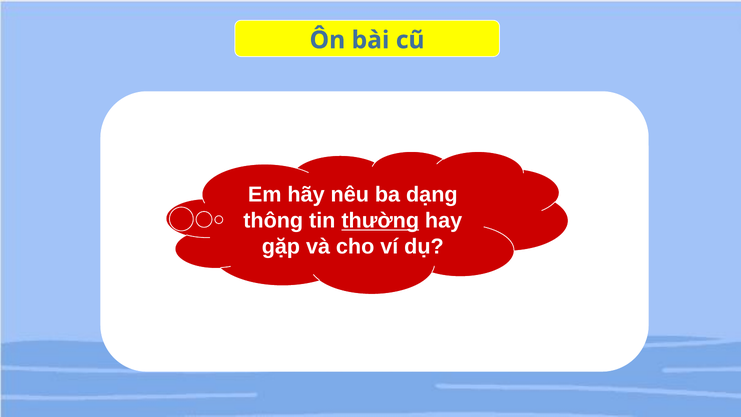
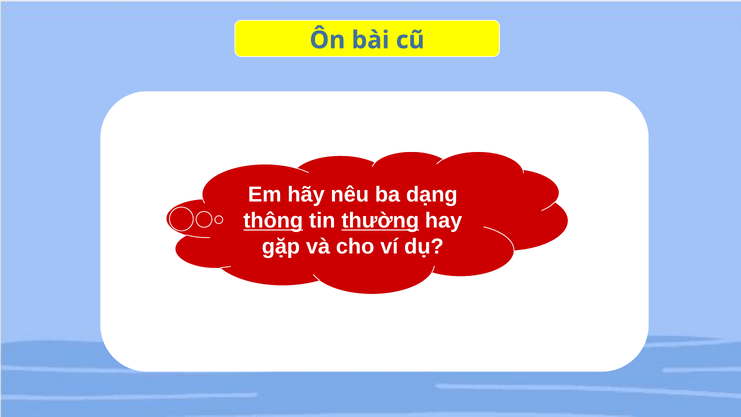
thông underline: none -> present (273, 221)
